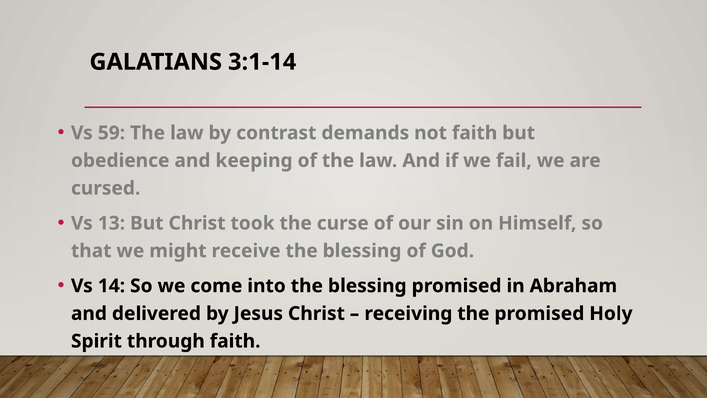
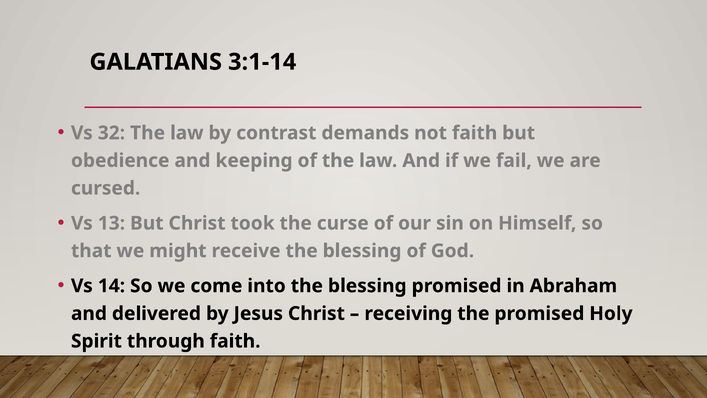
59: 59 -> 32 (111, 133)
